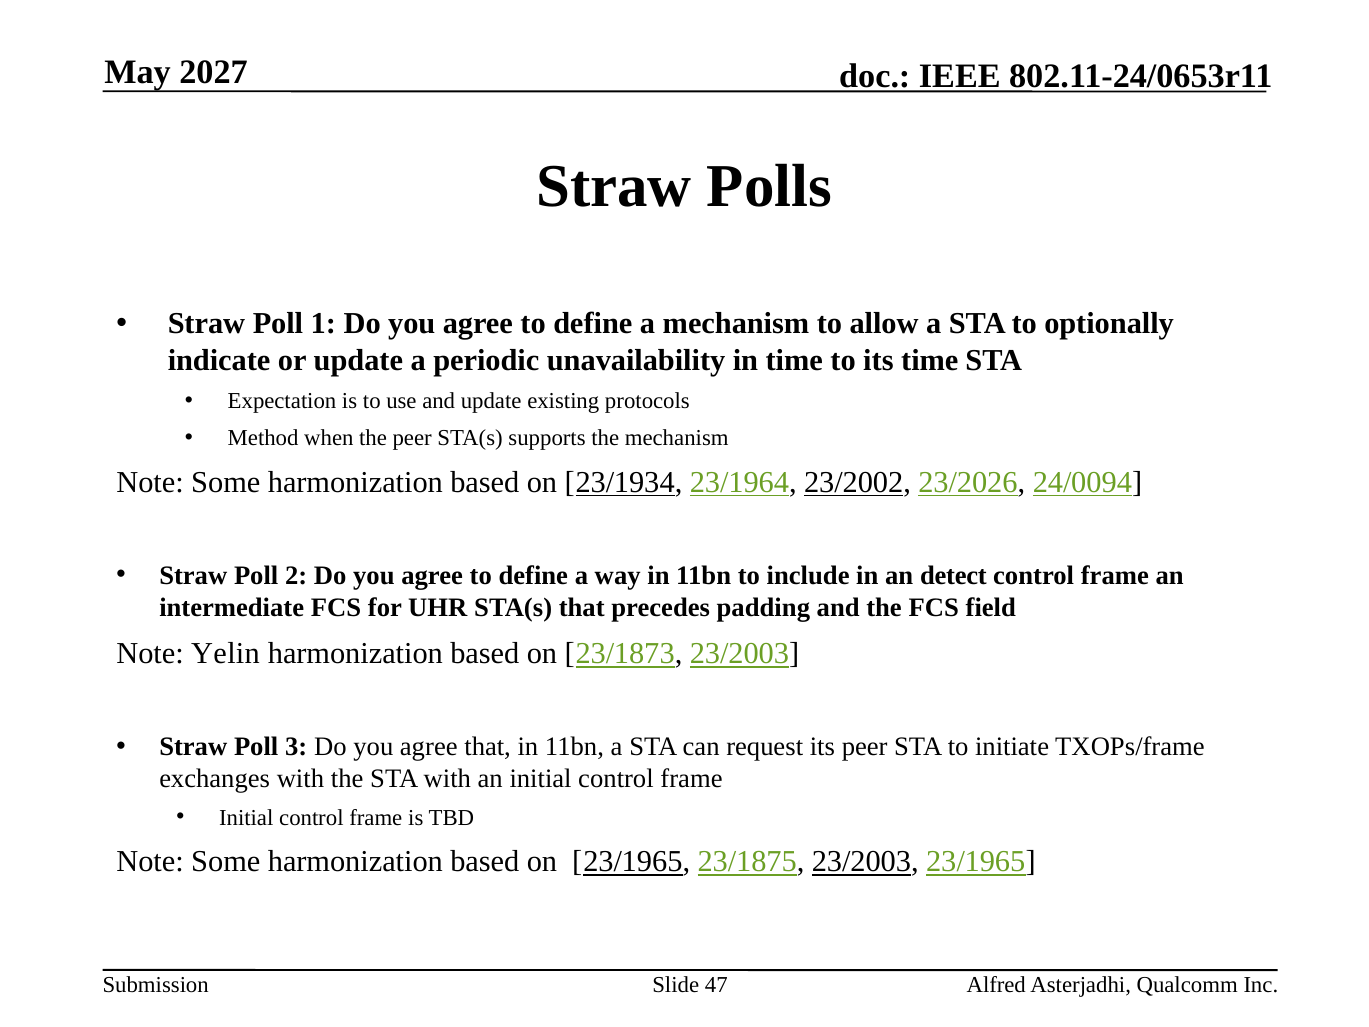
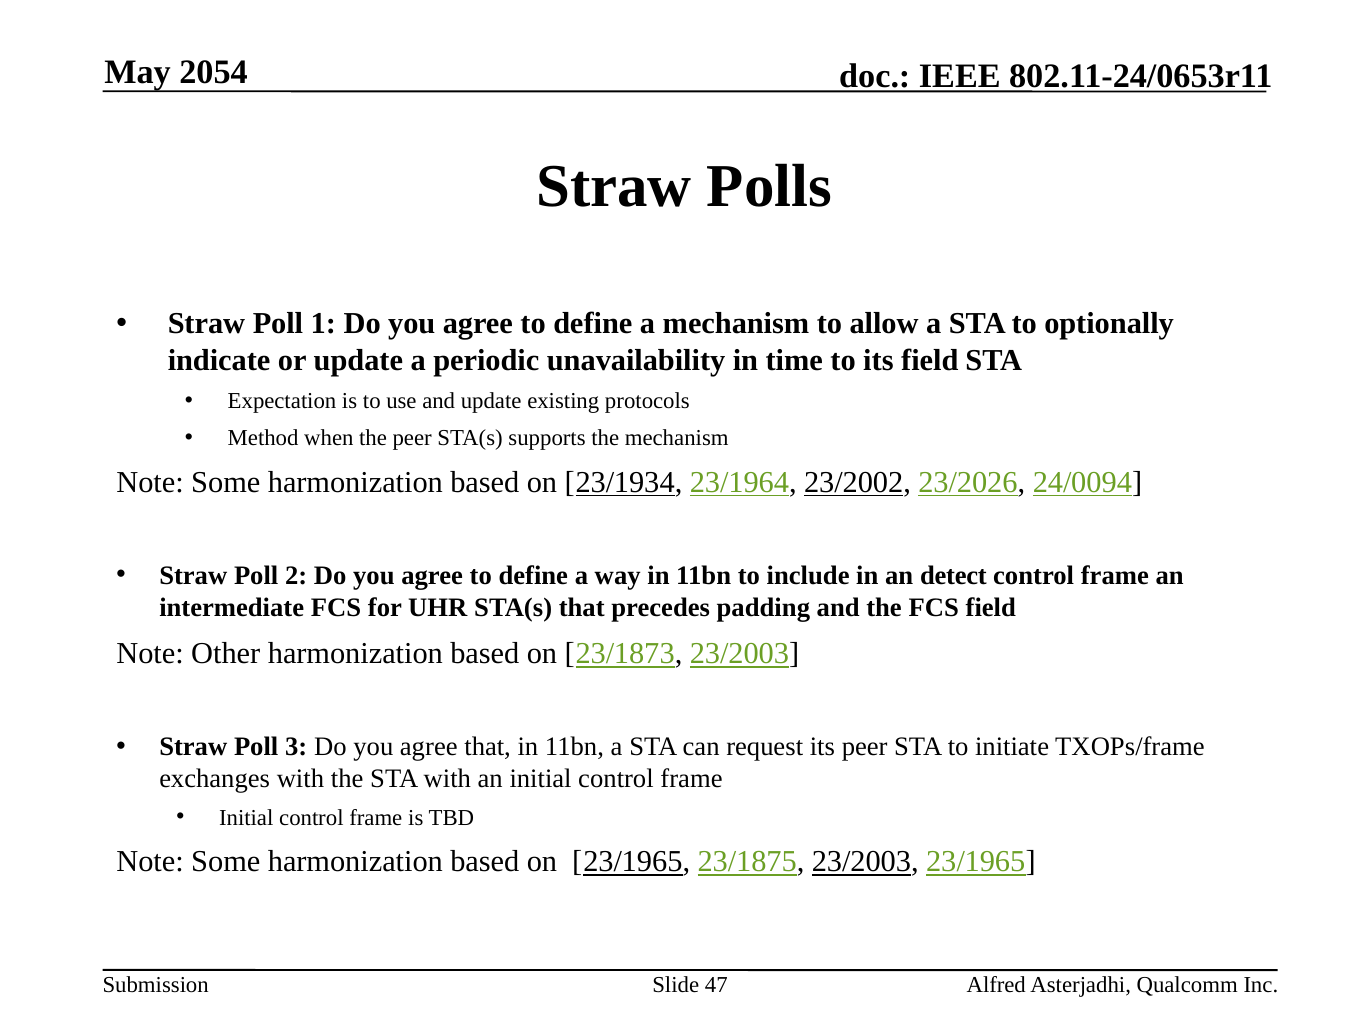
2027: 2027 -> 2054 (214, 73)
its time: time -> field (930, 360)
Yelin: Yelin -> Other (226, 653)
